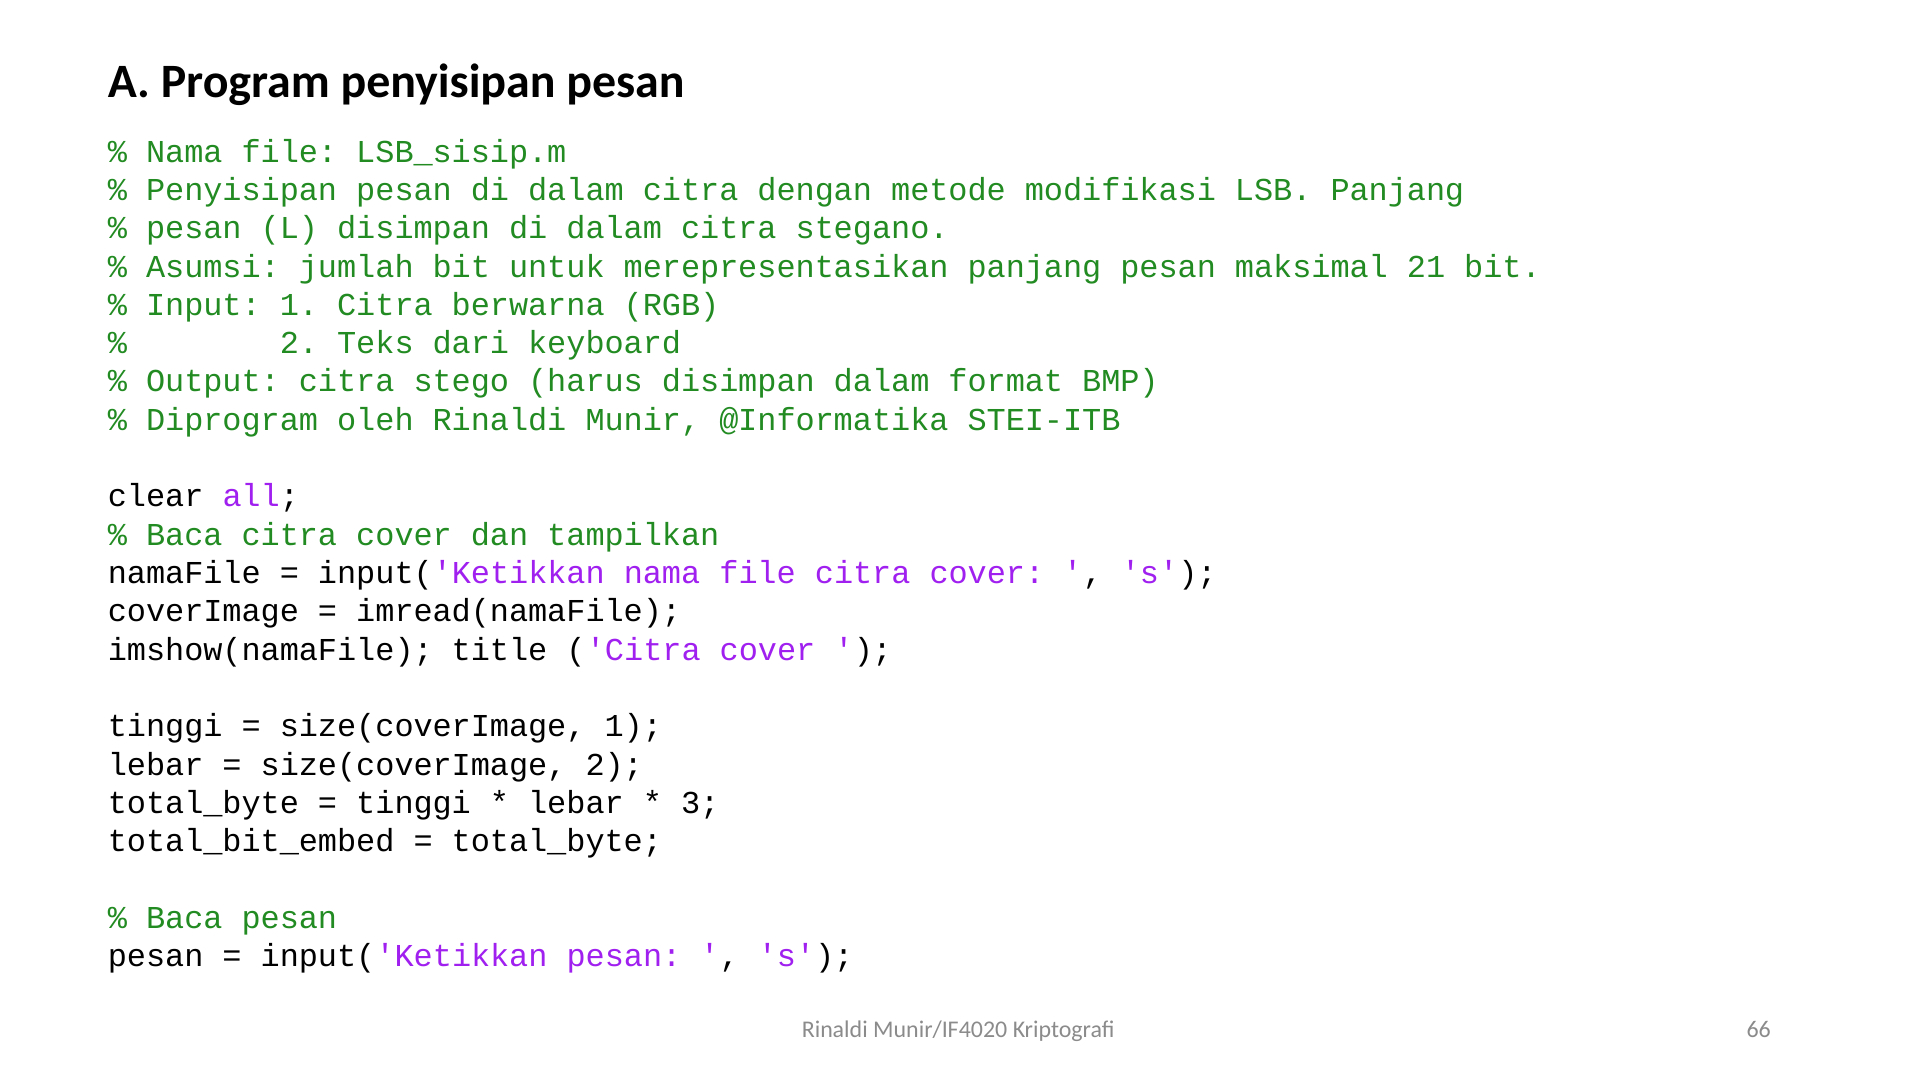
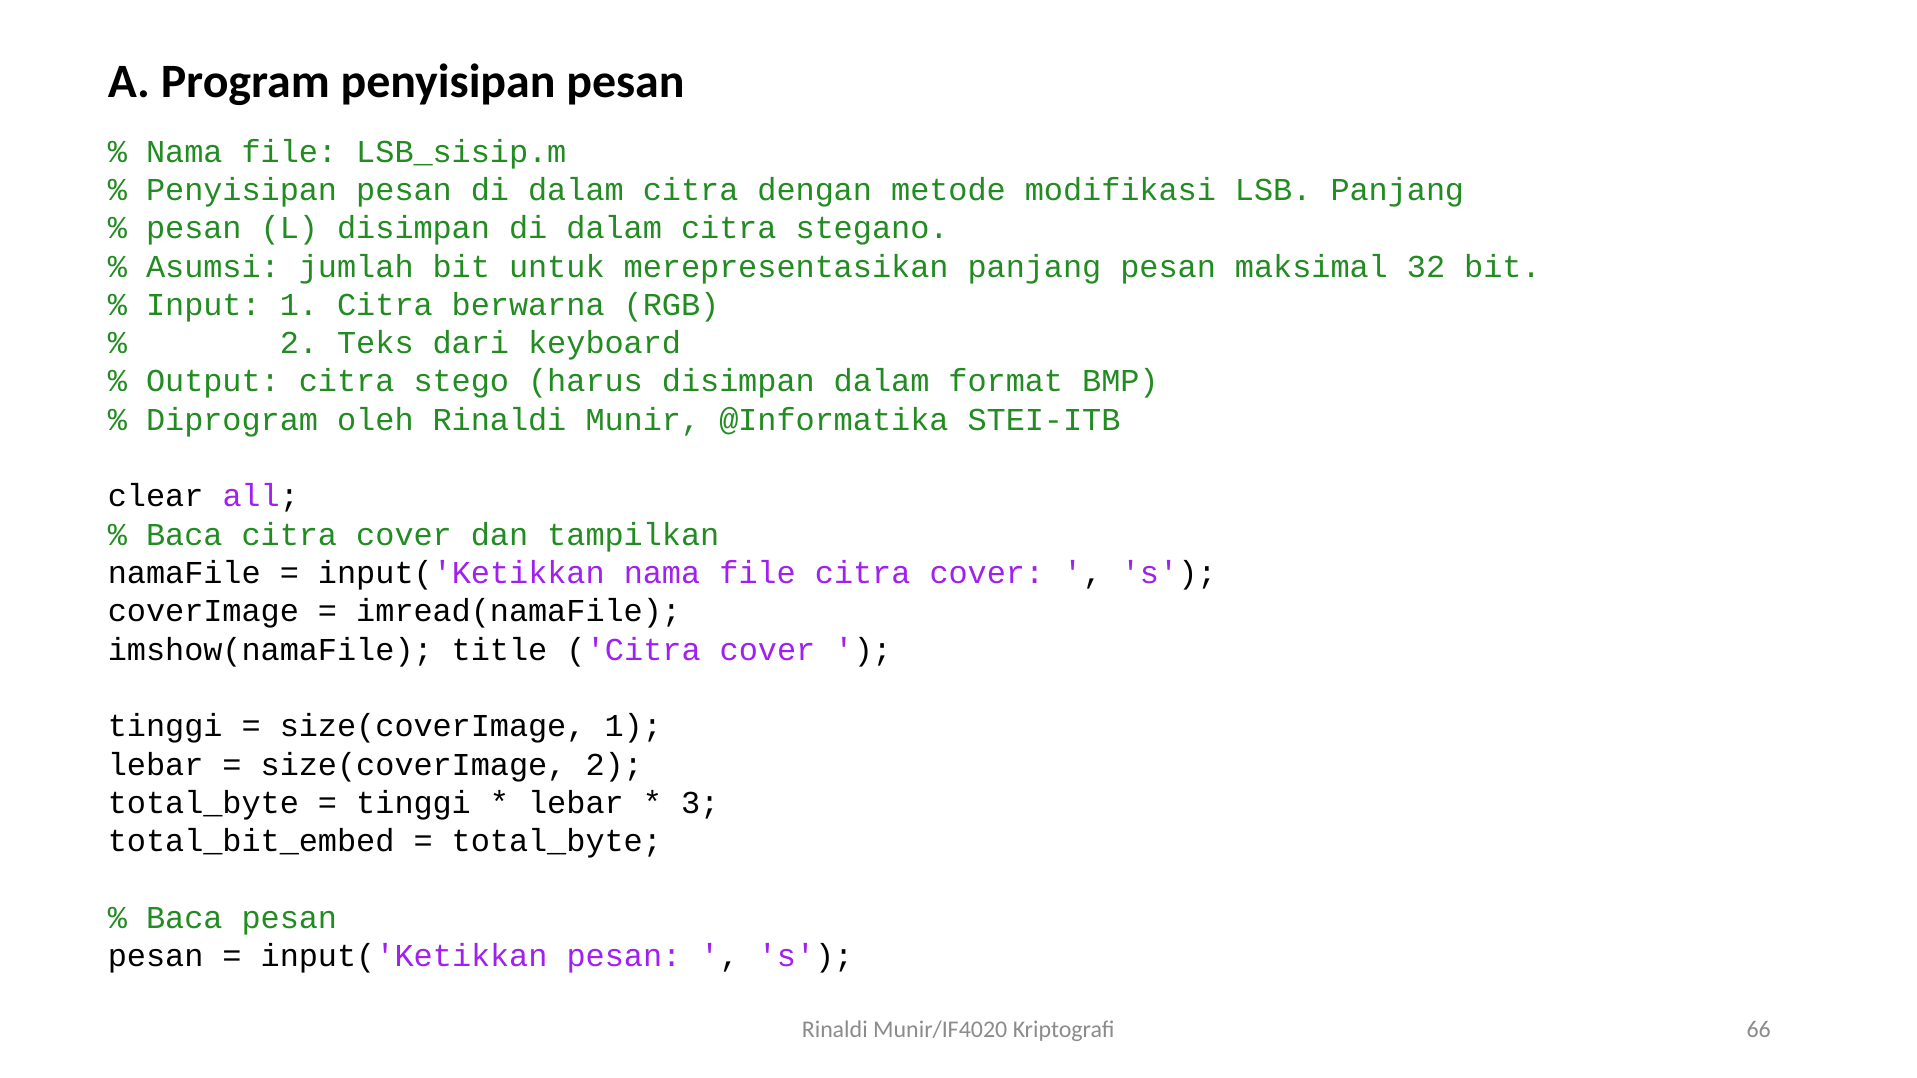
21: 21 -> 32 (1426, 267)
